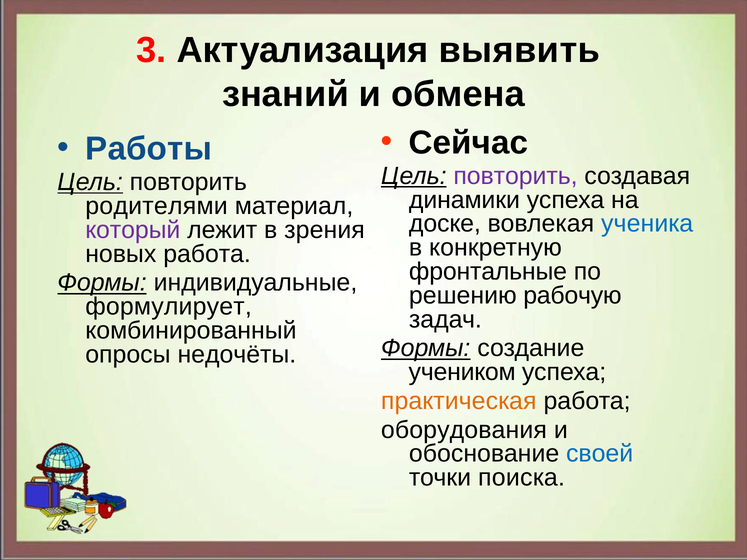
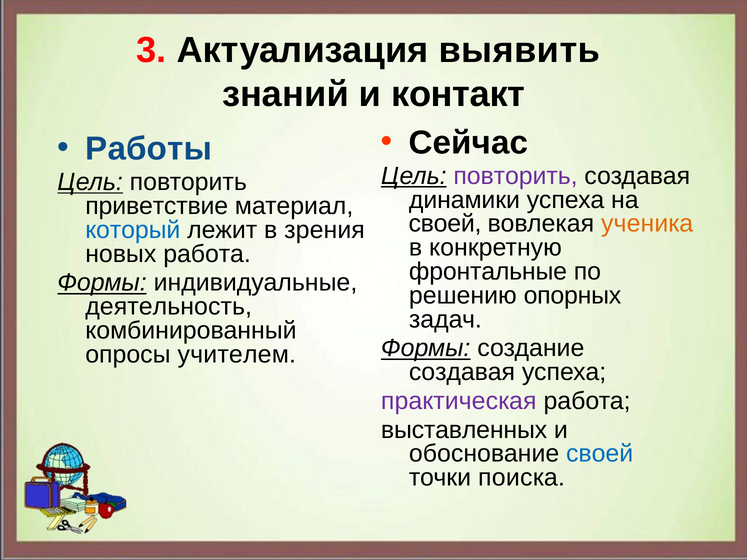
обмена: обмена -> контакт (458, 94)
родителями: родителями -> приветствие (157, 206)
доске: доске -> своей (445, 224)
ученика colour: blue -> orange (647, 224)
который colour: purple -> blue (133, 230)
рабочую: рабочую -> опорных (572, 296)
формулирует: формулирует -> деятельность (169, 307)
недочёты: недочёты -> учителем (237, 355)
учеником: учеником -> создавая (462, 372)
практическая colour: orange -> purple (459, 401)
оборудования: оборудования -> выставленных (464, 430)
